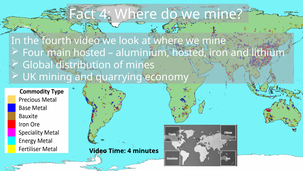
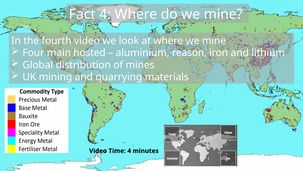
aluminium hosted: hosted -> reason (189, 53)
economy: economy -> materials (167, 77)
